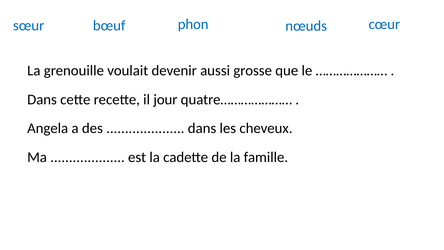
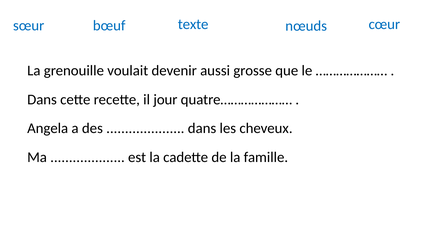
phon: phon -> texte (193, 24)
